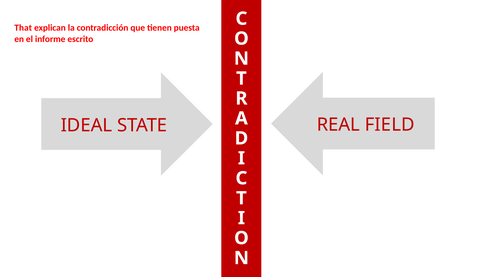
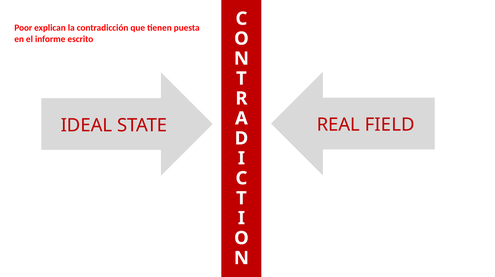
That: That -> Poor (23, 28)
